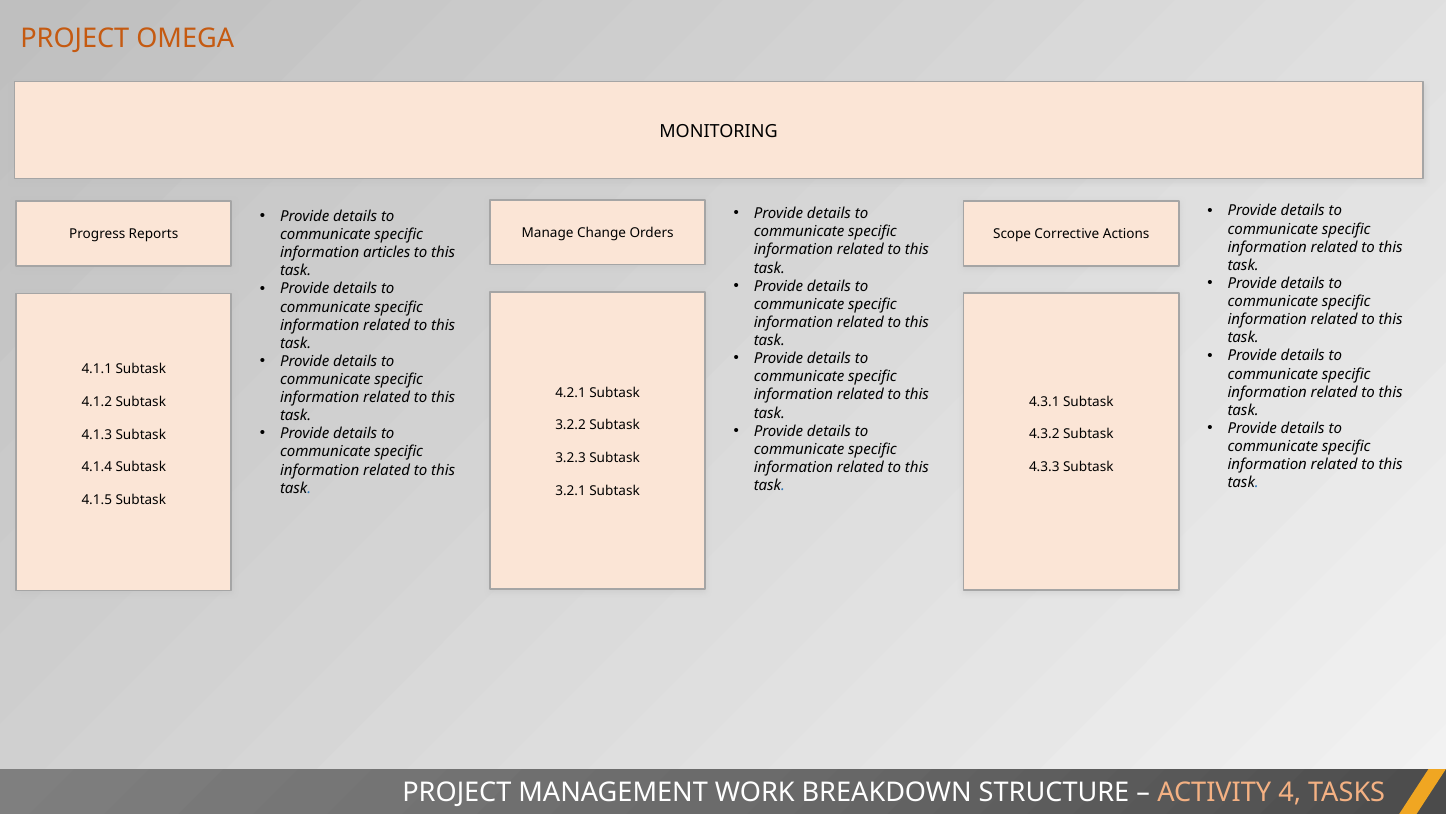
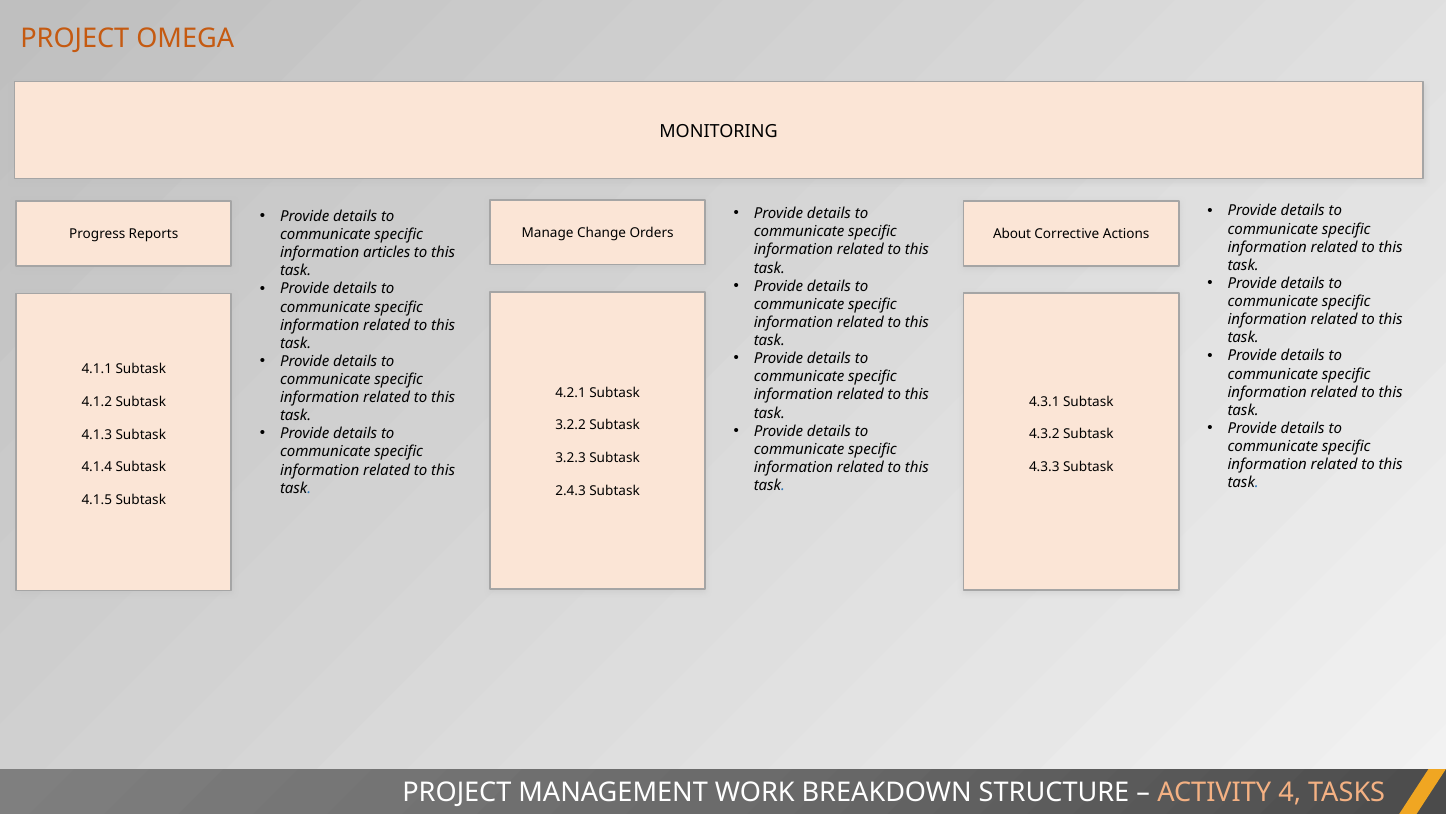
Scope: Scope -> About (1012, 234)
3.2.1: 3.2.1 -> 2.4.3 (571, 490)
